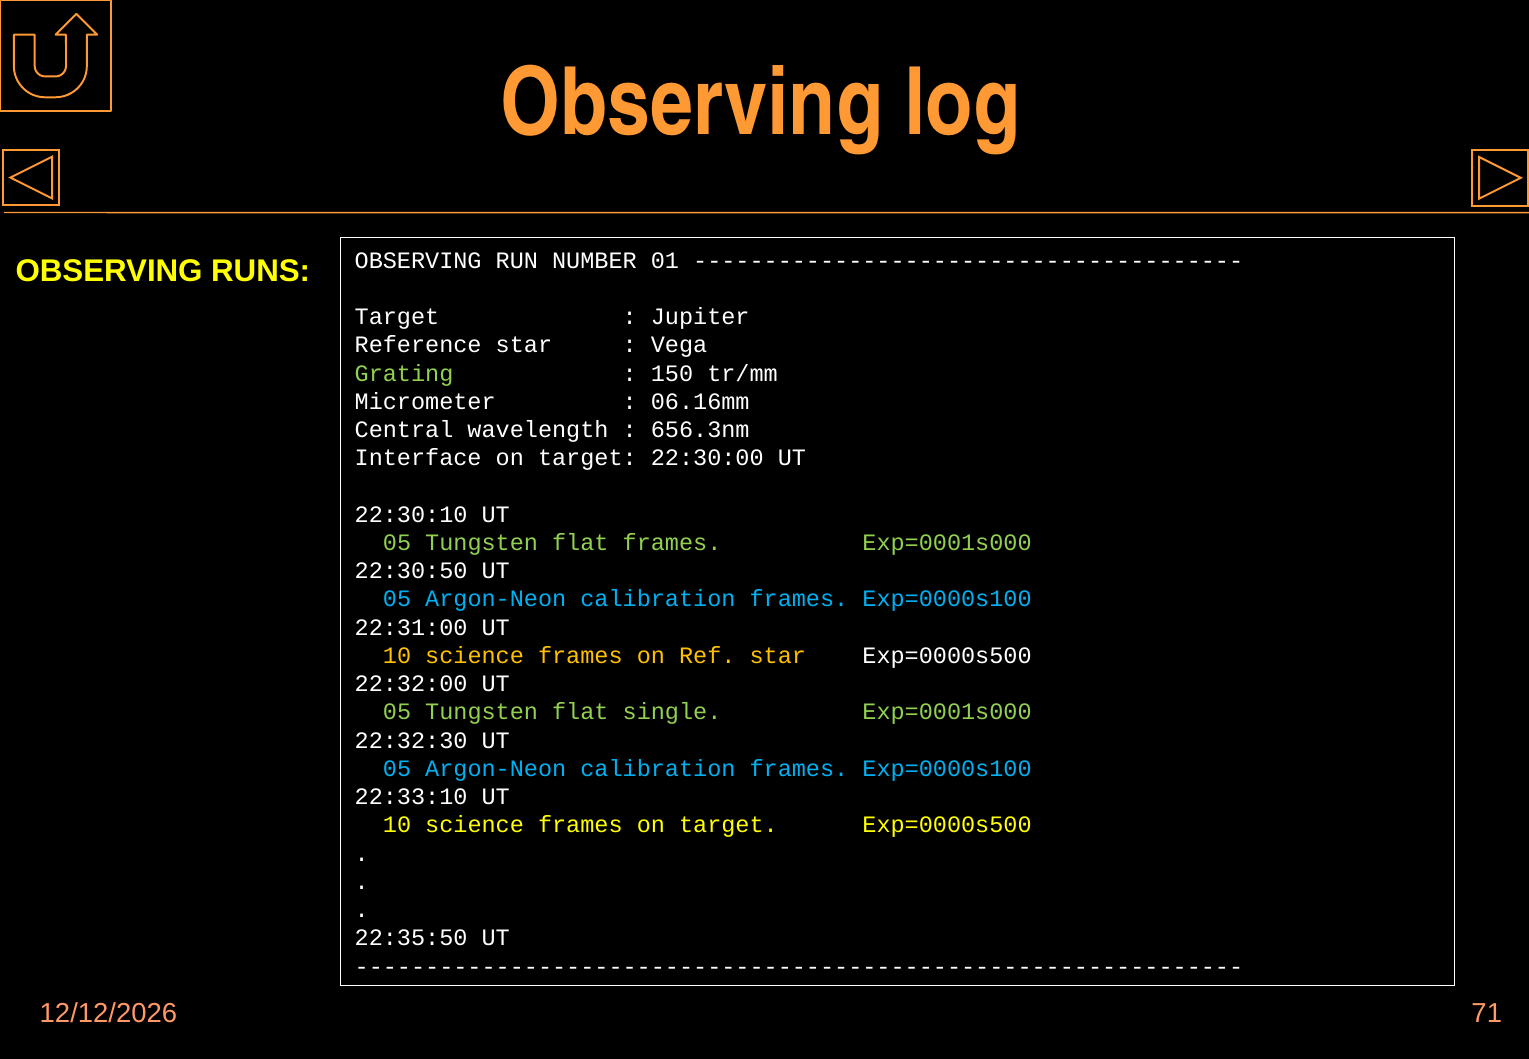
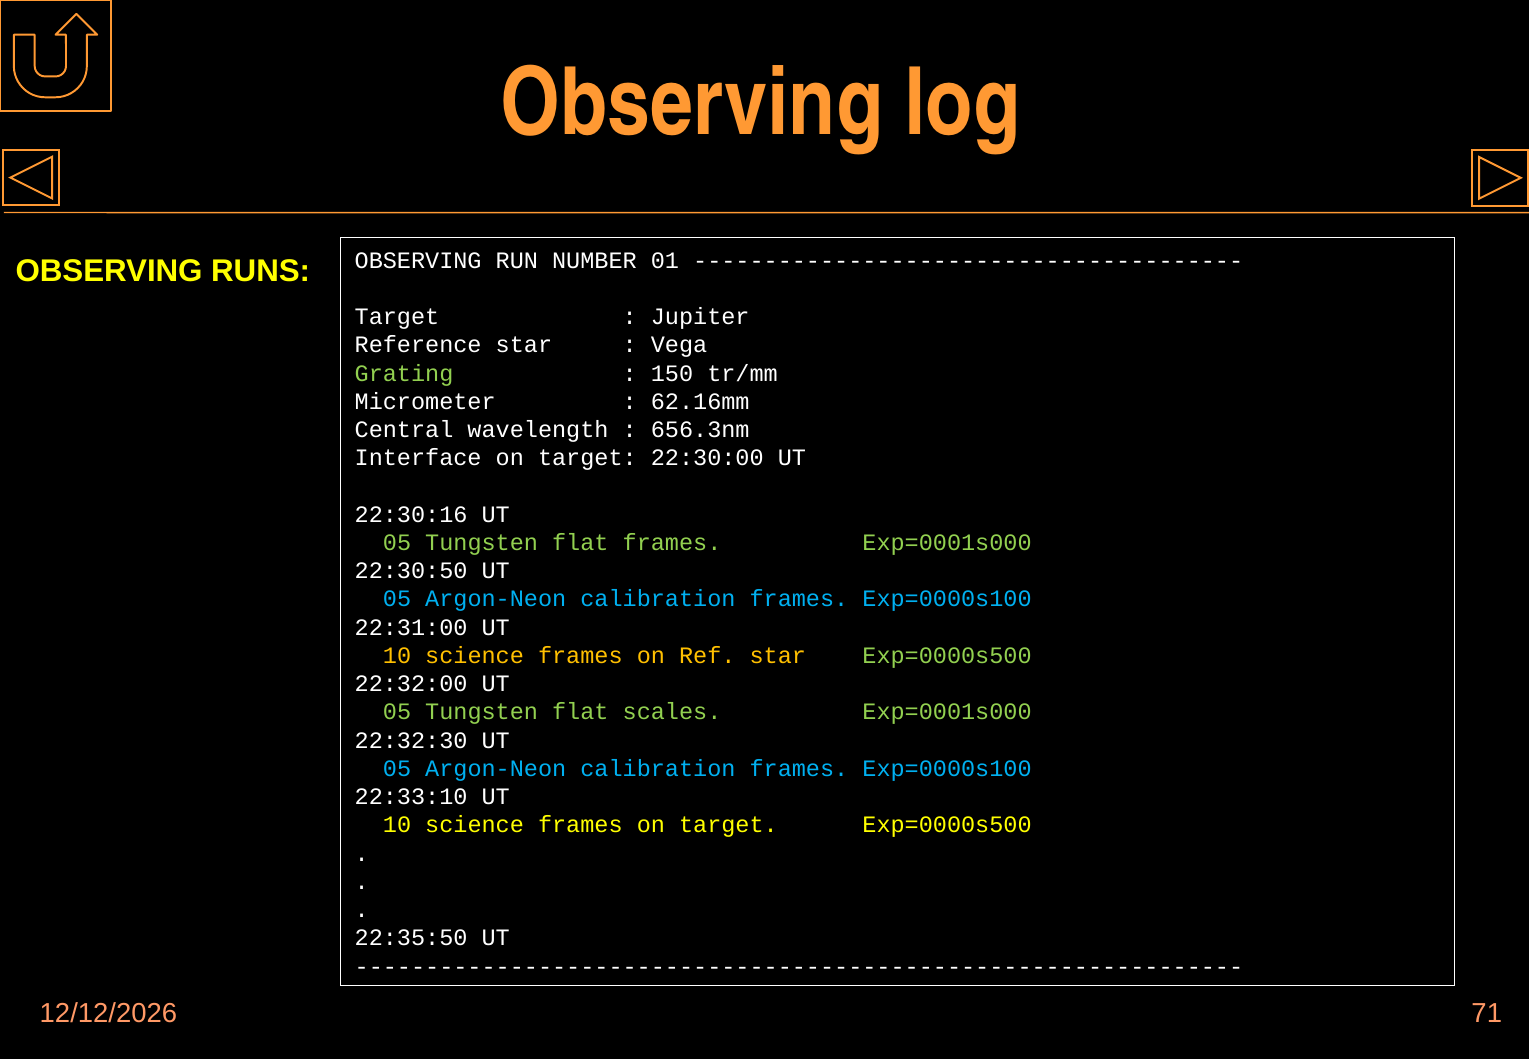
06.16mm: 06.16mm -> 62.16mm (700, 401)
22:30:10: 22:30:10 -> 22:30:16 (411, 514)
Exp=0000s500 colour: white -> light green (947, 655)
single: single -> scales (672, 712)
